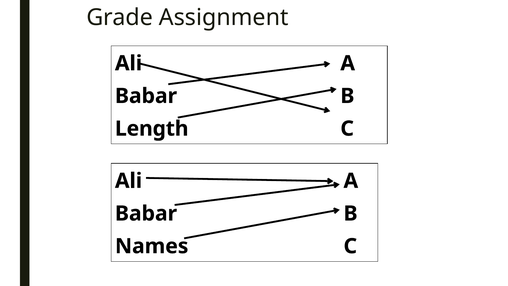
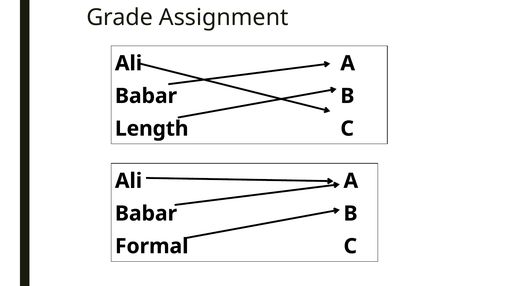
Names: Names -> Formal (152, 246)
